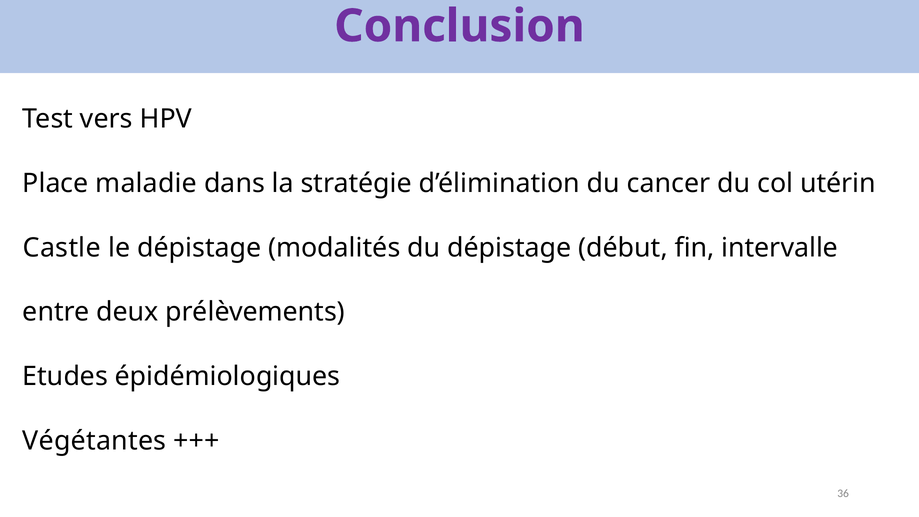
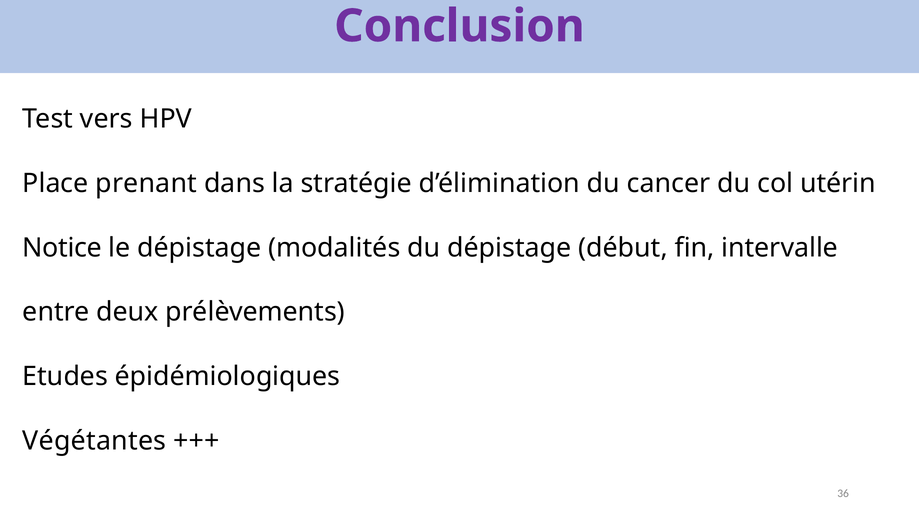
maladie: maladie -> prenant (146, 183)
Castle: Castle -> Notice (62, 248)
